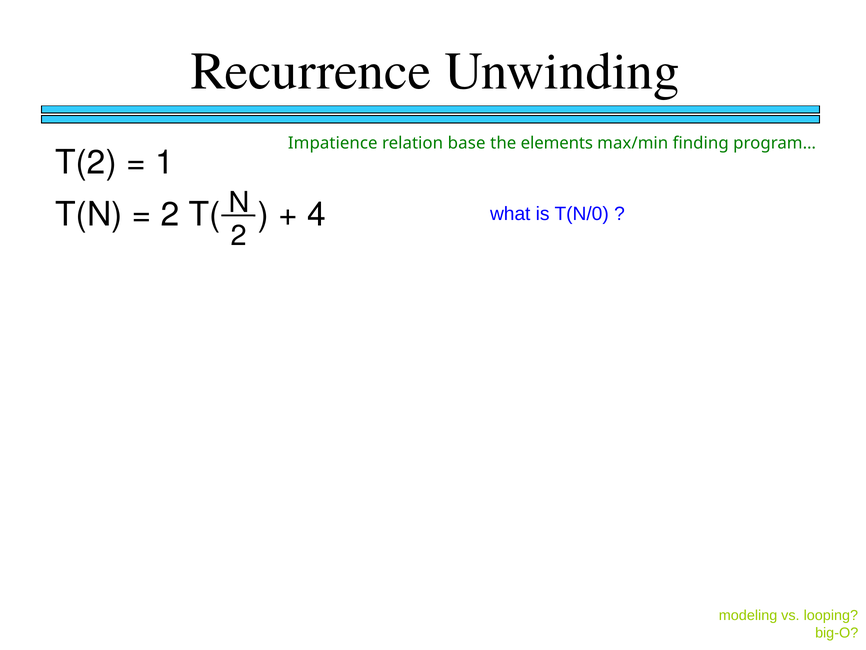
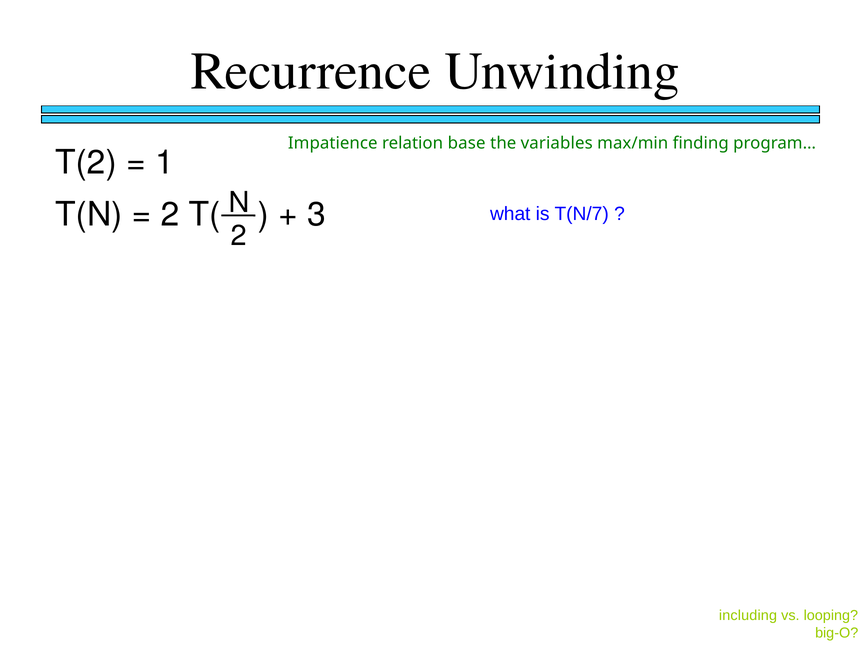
elements: elements -> variables (557, 143)
4: 4 -> 3 (317, 214)
T(N/0: T(N/0 -> T(N/7 (582, 214)
modeling: modeling -> including (748, 615)
